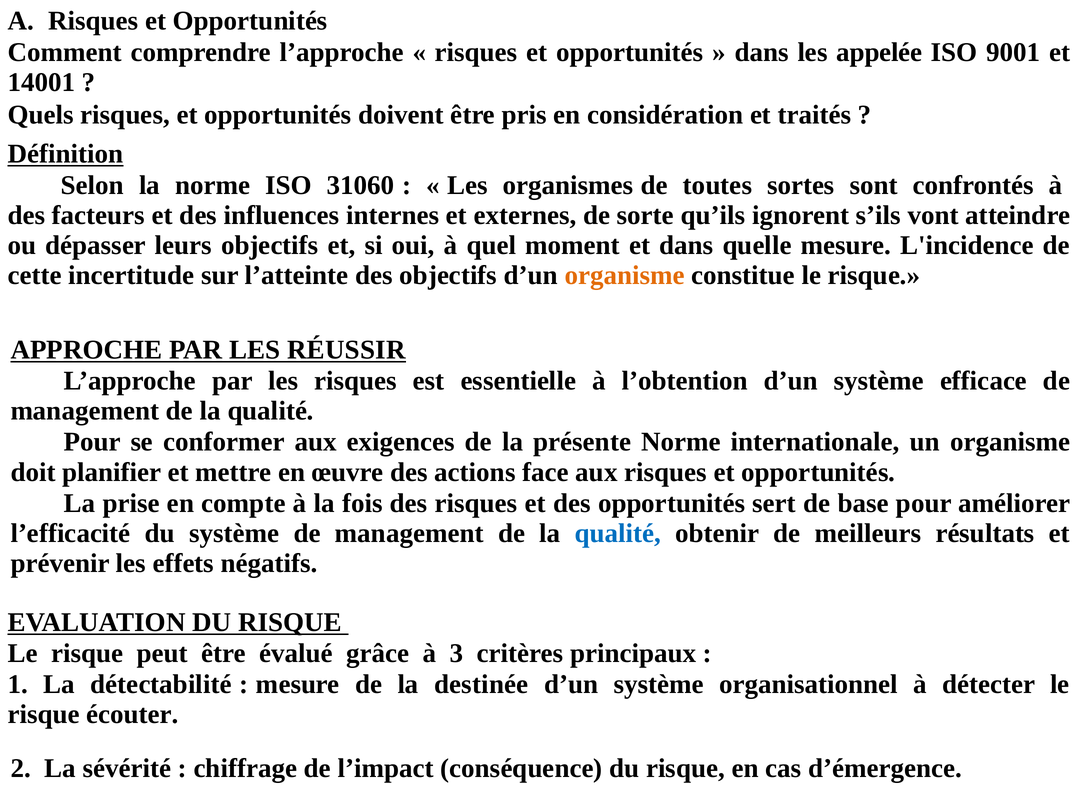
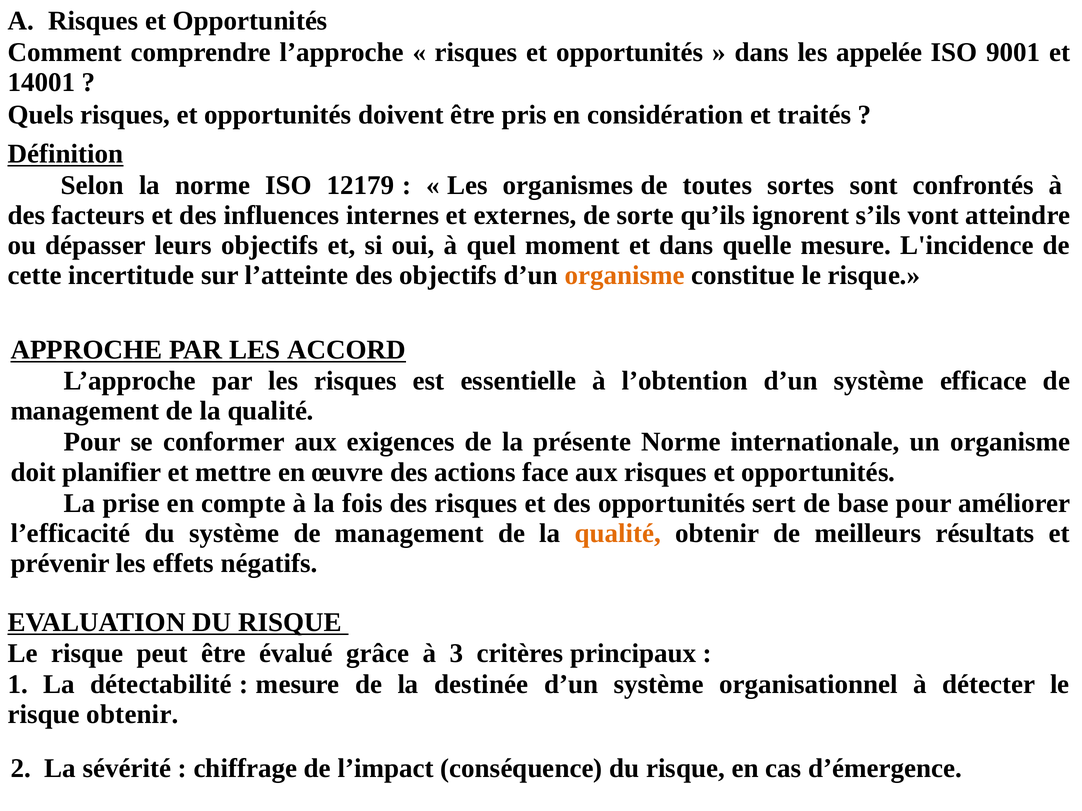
31060: 31060 -> 12179 (361, 185)
RÉUSSIR: RÉUSSIR -> ACCORD (346, 350)
qualité colour: blue -> orange (618, 534)
risque écouter: écouter -> obtenir (132, 715)
